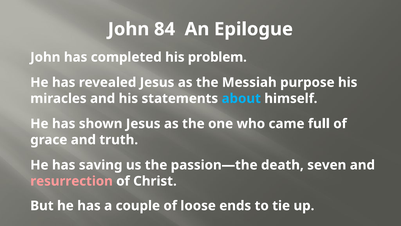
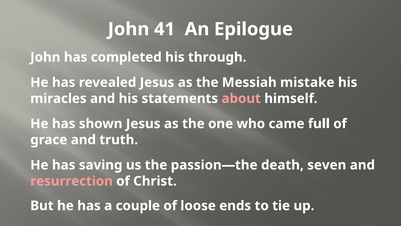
84: 84 -> 41 (165, 29)
problem: problem -> through (217, 57)
purpose: purpose -> mistake (307, 82)
about colour: light blue -> pink (241, 98)
